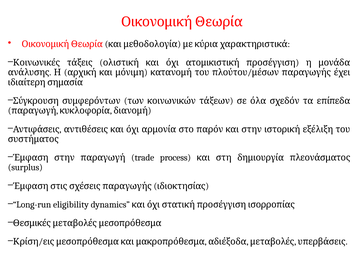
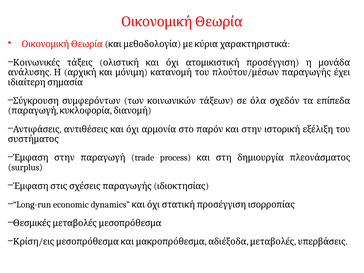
eligibility: eligibility -> economic (71, 205)
